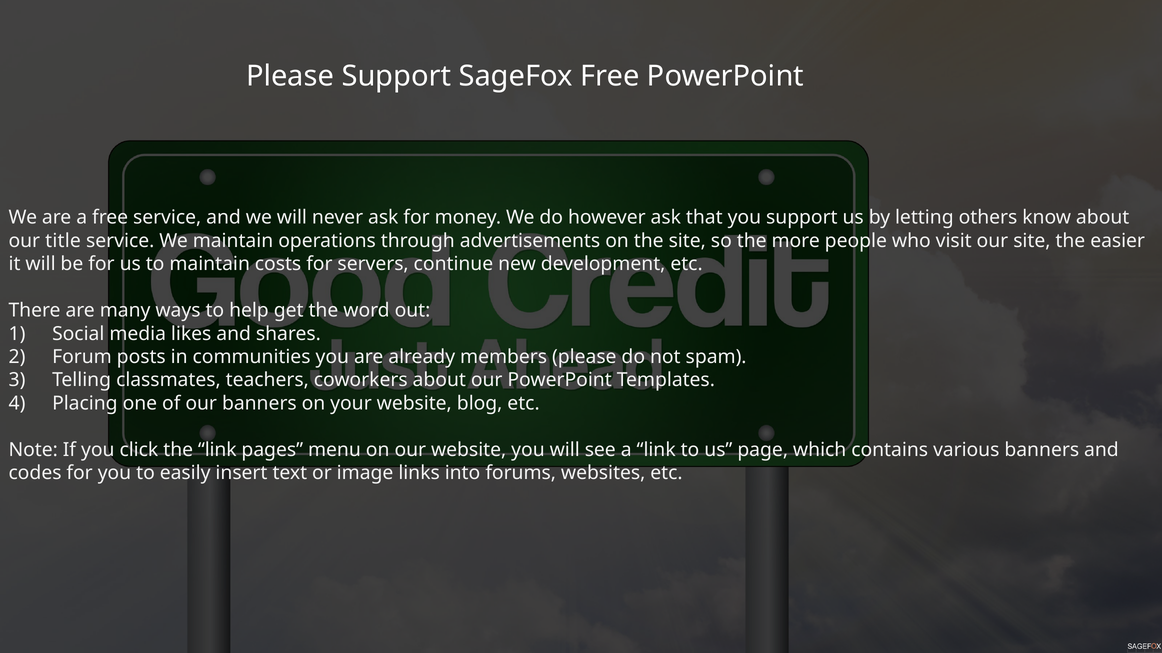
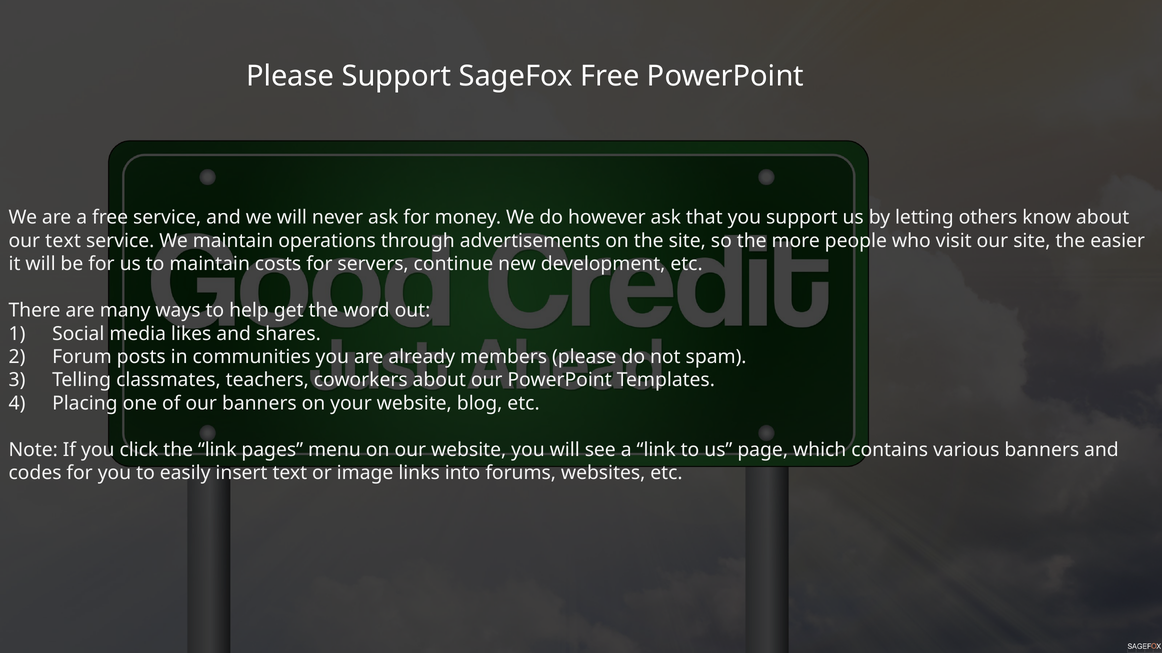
our title: title -> text (63, 241)
